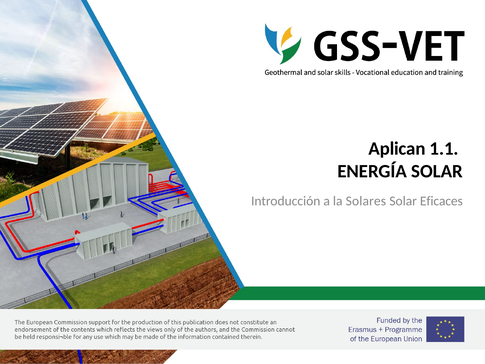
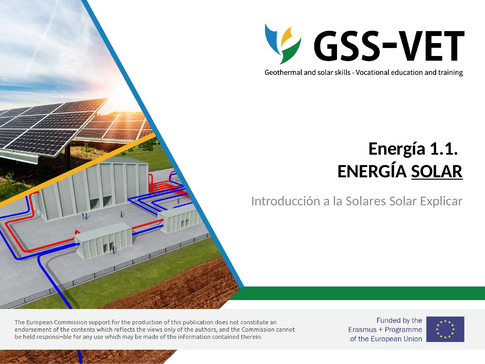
Aplican: Aplican -> Energía (397, 148)
SOLAR underline: none -> present (437, 171)
Eficaces: Eficaces -> Explicar (441, 201)
